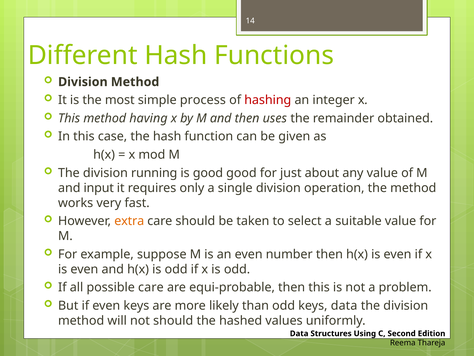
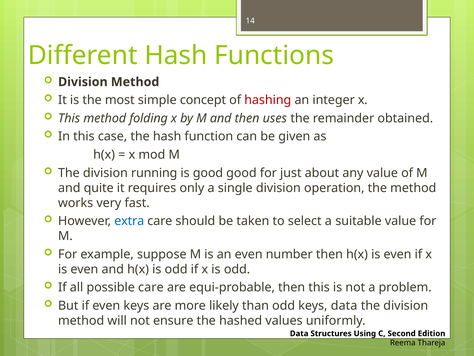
process: process -> concept (203, 100)
having: having -> folding (149, 118)
input: input -> quite (99, 188)
extra colour: orange -> blue (129, 221)
not should: should -> ensure (173, 320)
